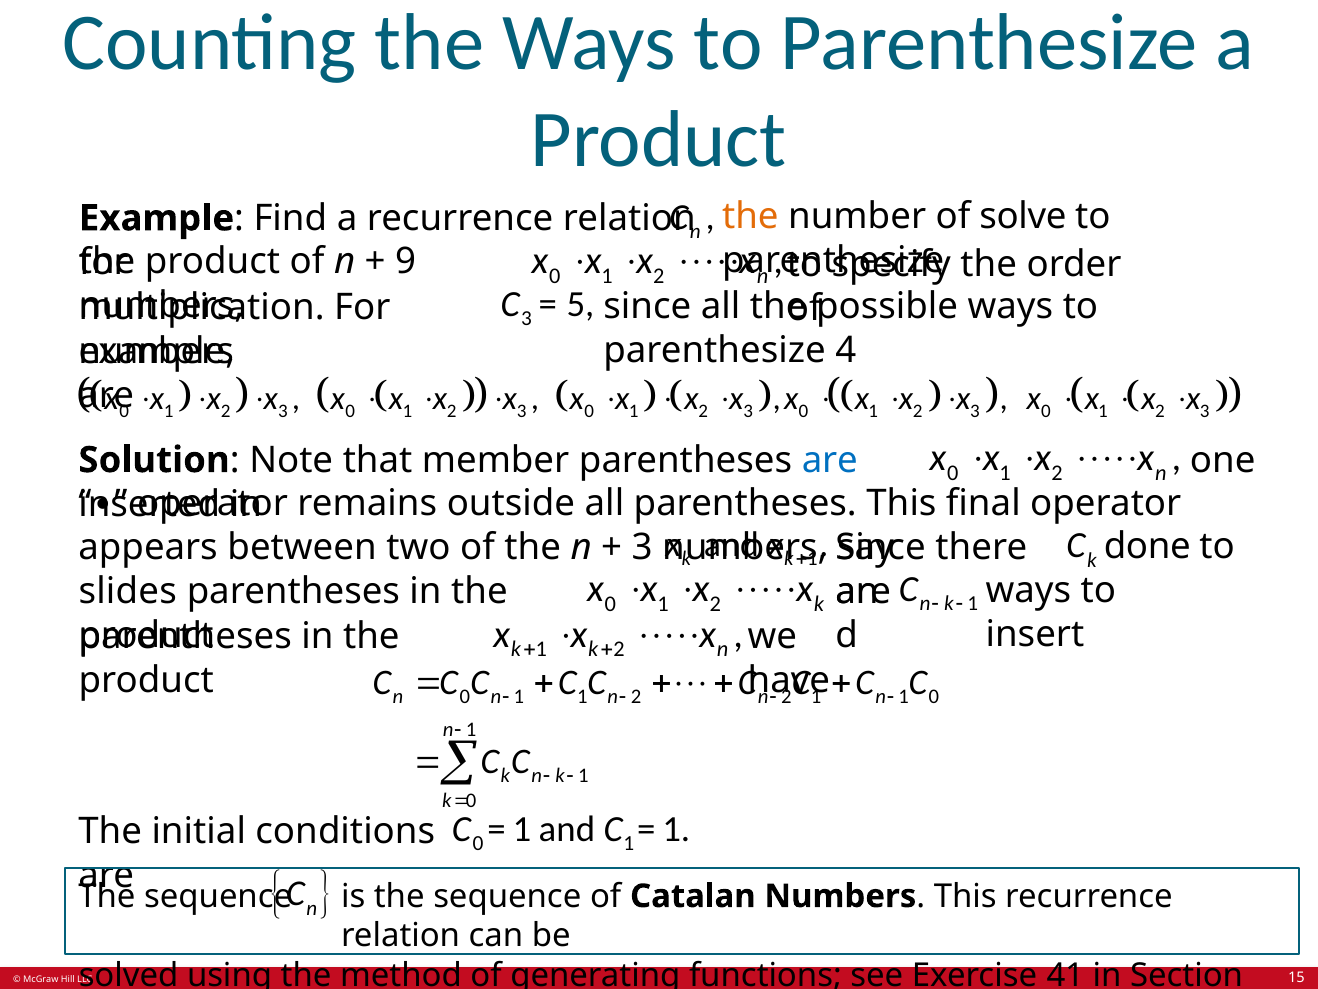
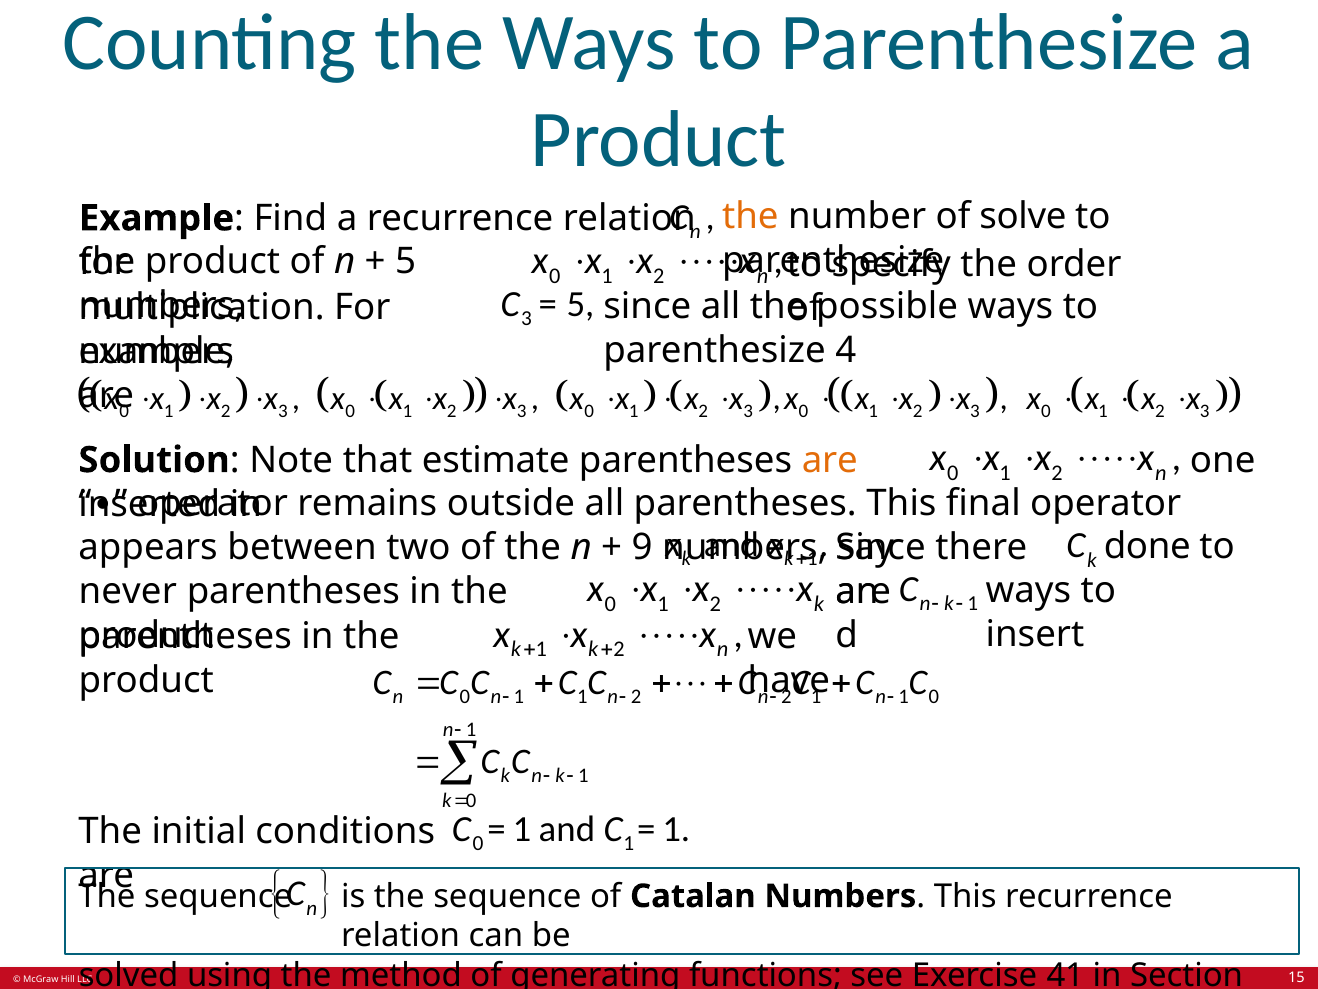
9: 9 -> 5 (406, 262)
member: member -> estimate (496, 460)
are colour: blue -> orange (830, 460)
3: 3 -> 9 (642, 547)
slides: slides -> never (128, 591)
